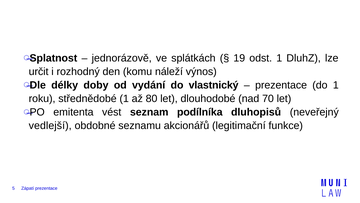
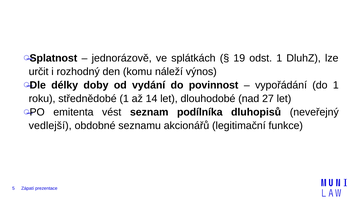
vlastnický: vlastnický -> povinnost (214, 85)
prezentace: prezentace -> vypořádání (281, 85)
80: 80 -> 14 (152, 98)
70: 70 -> 27 (268, 98)
